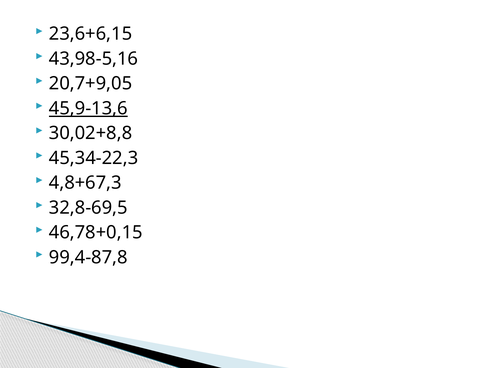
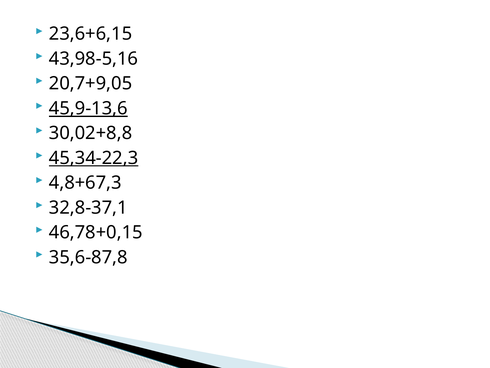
45,34-22,3 underline: none -> present (94, 158)
32,8-69,5: 32,8-69,5 -> 32,8-37,1 (88, 207)
99,4-87,8: 99,4-87,8 -> 35,6-87,8 (88, 257)
